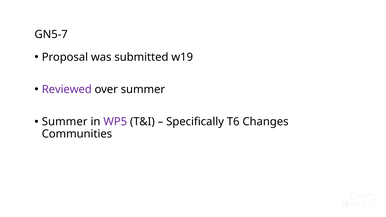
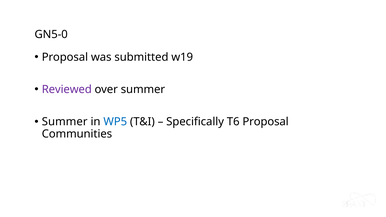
GN5-7: GN5-7 -> GN5-0 (51, 35)
WP5 colour: purple -> blue (115, 122)
T6 Changes: Changes -> Proposal (266, 122)
